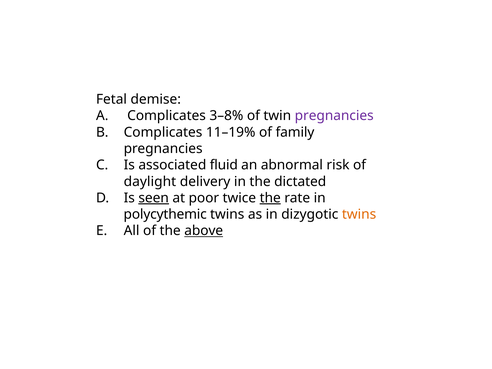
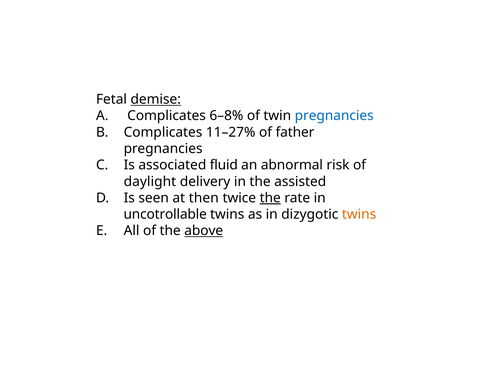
demise underline: none -> present (156, 99)
3–8%: 3–8% -> 6–8% (226, 116)
pregnancies colour: purple -> blue (334, 116)
11–19%: 11–19% -> 11–27% (231, 132)
family: family -> father (295, 132)
dictated: dictated -> assisted (300, 182)
seen underline: present -> none (154, 198)
poor: poor -> then (204, 198)
polycythemic: polycythemic -> uncotrollable (165, 214)
